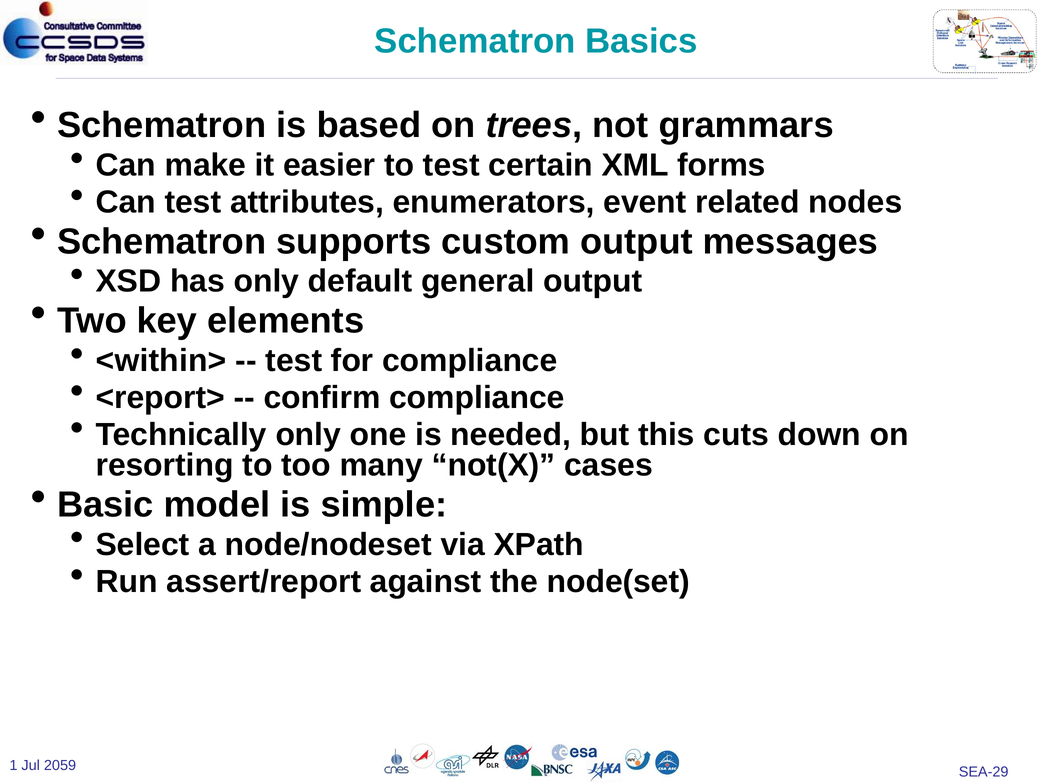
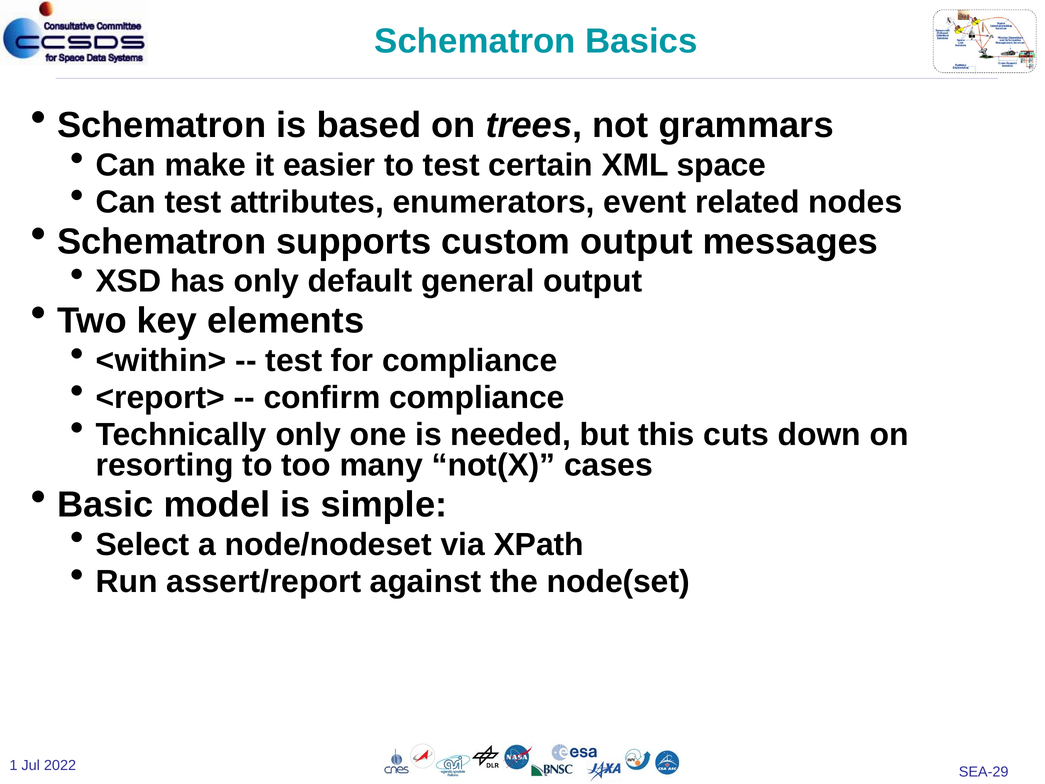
forms: forms -> space (722, 165)
2059: 2059 -> 2022 (60, 765)
